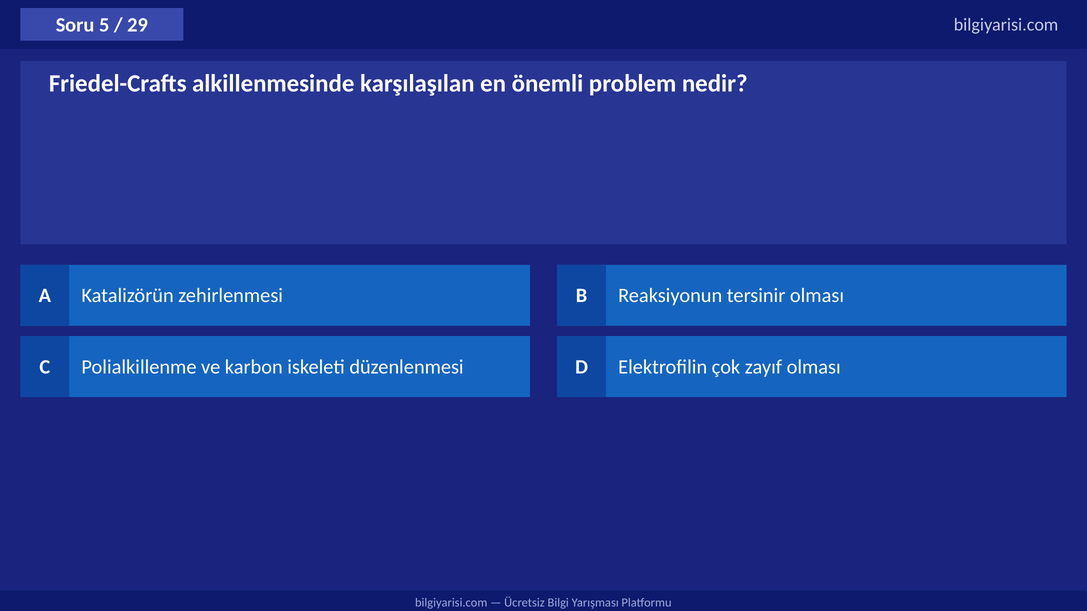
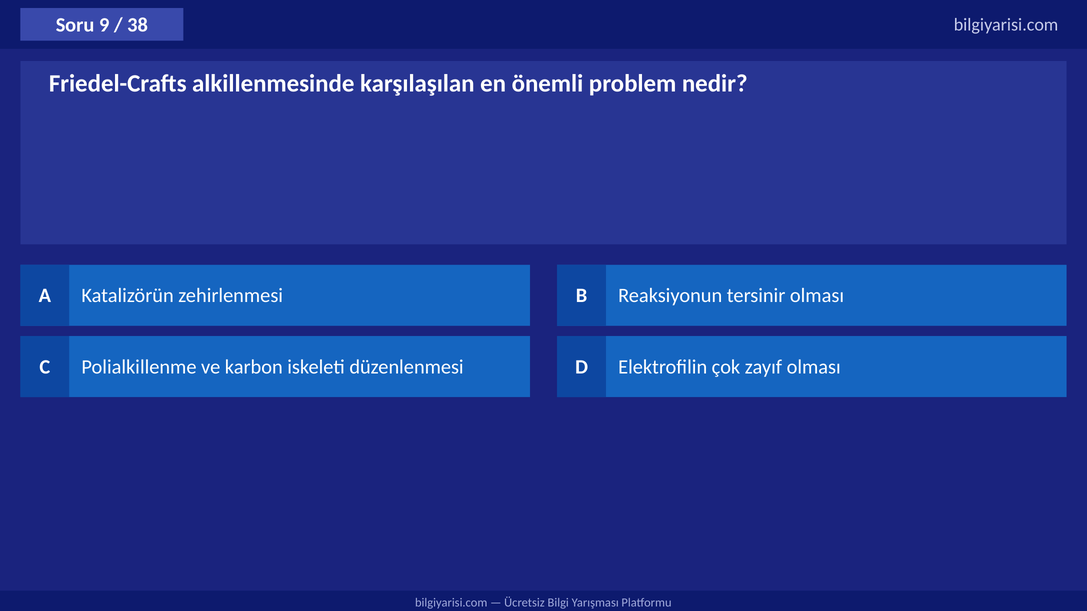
5: 5 -> 9 (104, 25)
29: 29 -> 38 (138, 25)
